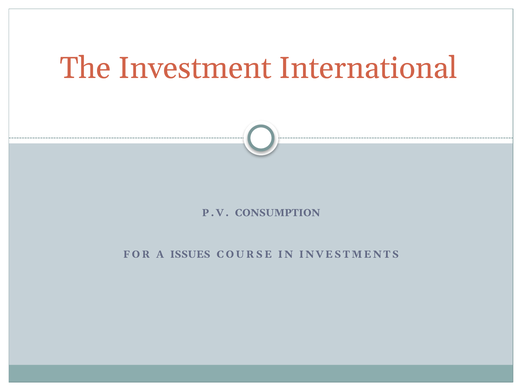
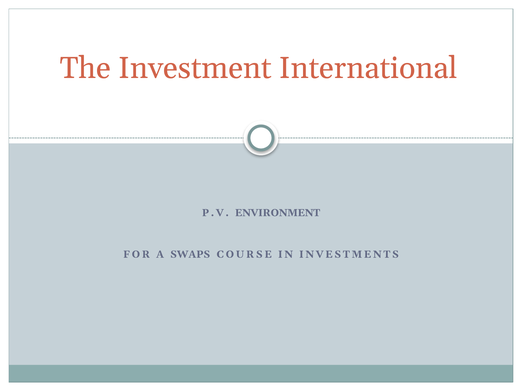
CONSUMPTION: CONSUMPTION -> ENVIRONMENT (278, 213)
ISSUES: ISSUES -> SWAPS (190, 255)
